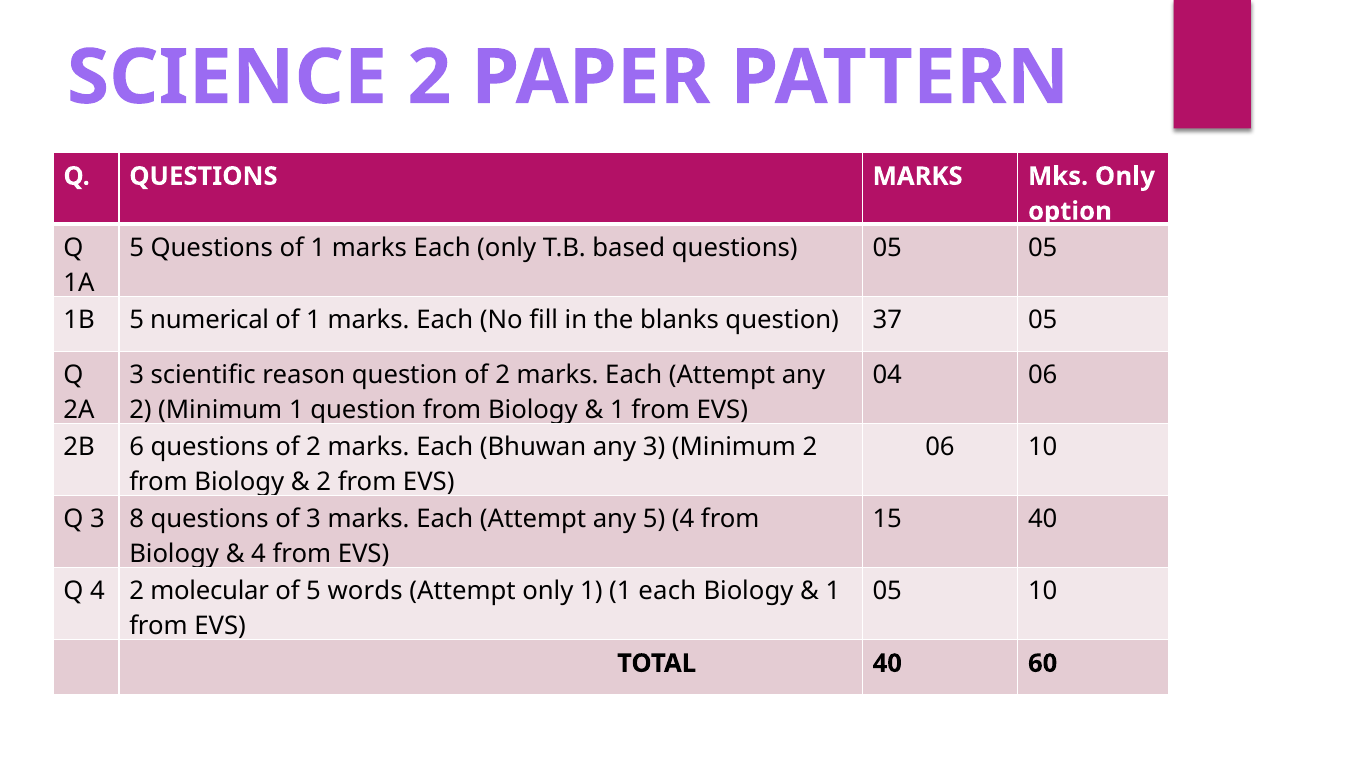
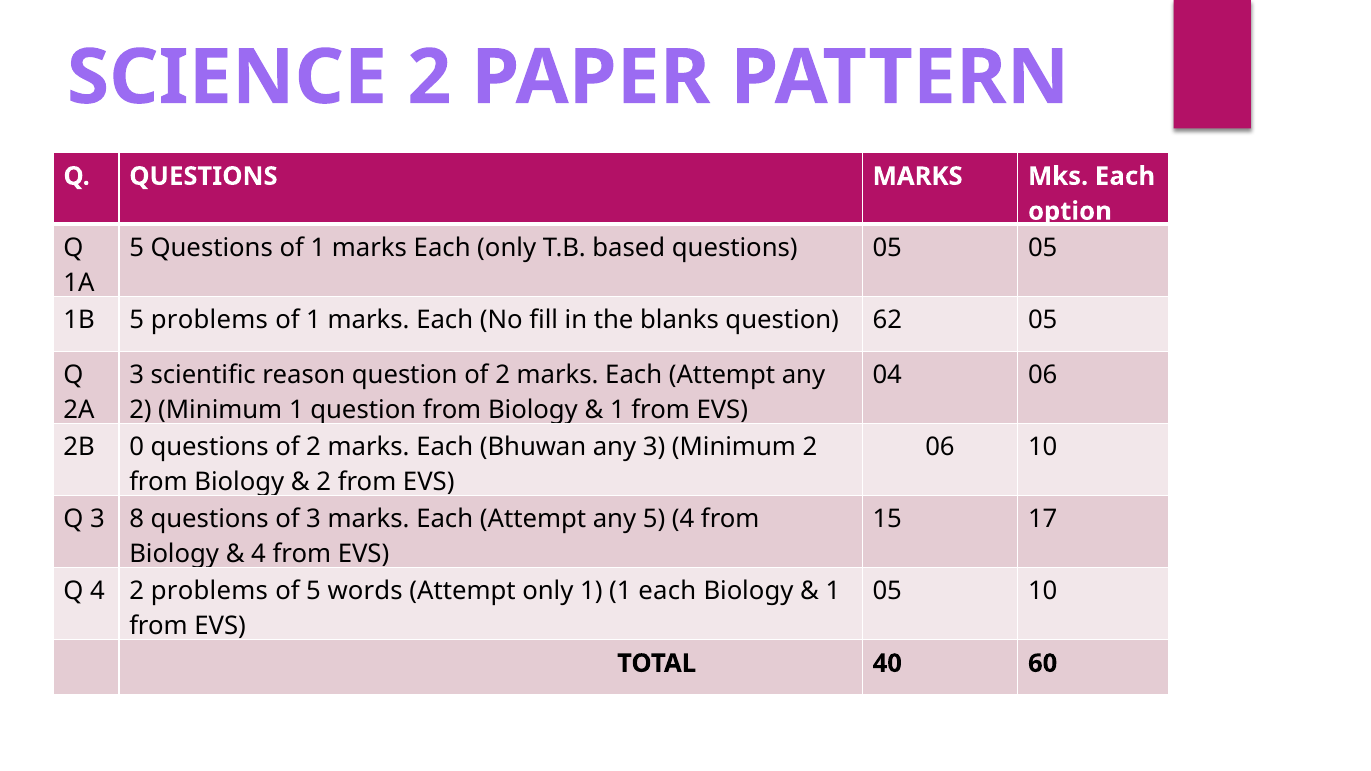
Mks Only: Only -> Each (1125, 176)
5 numerical: numerical -> problems (209, 320)
37: 37 -> 62 (887, 320)
6: 6 -> 0 (137, 447)
15 40: 40 -> 17 (1043, 519)
2 molecular: molecular -> problems (209, 591)
